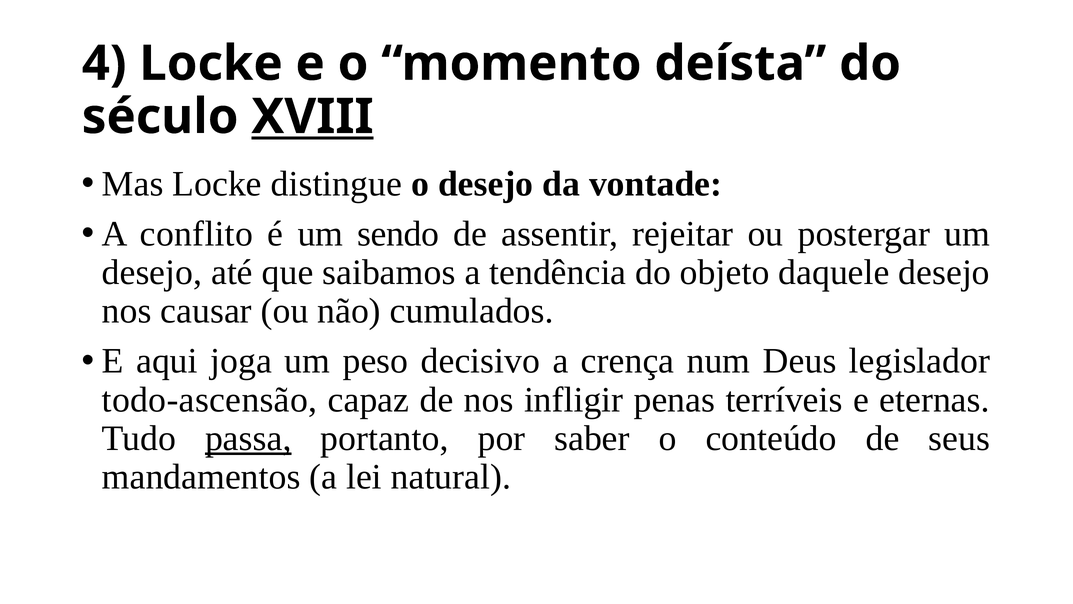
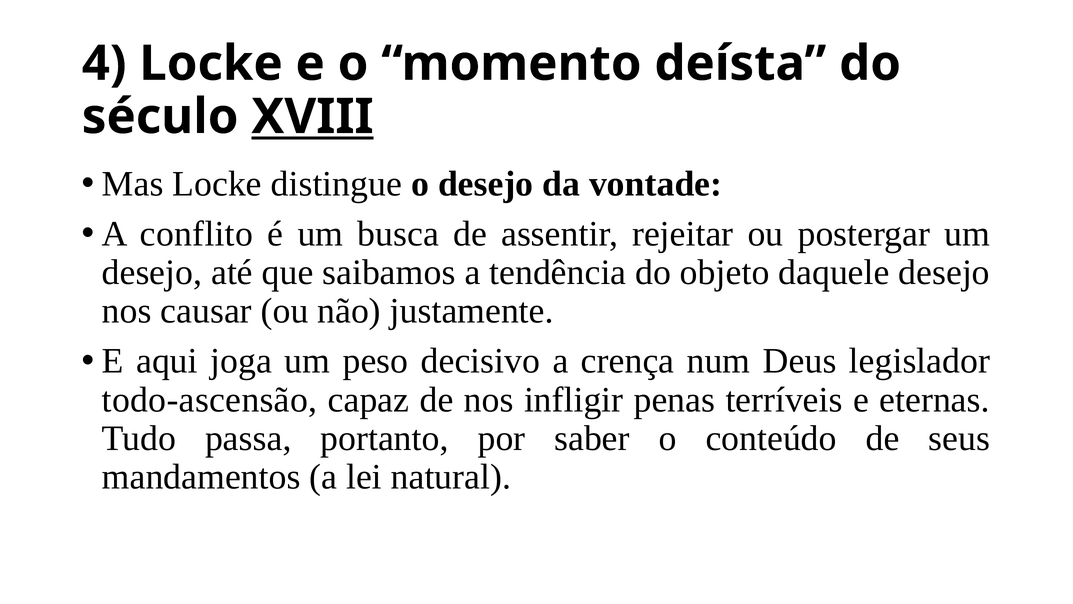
sendo: sendo -> busca (398, 234)
cumulados: cumulados -> justamente (472, 311)
passa underline: present -> none (248, 438)
